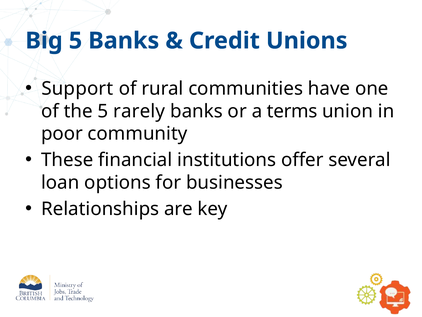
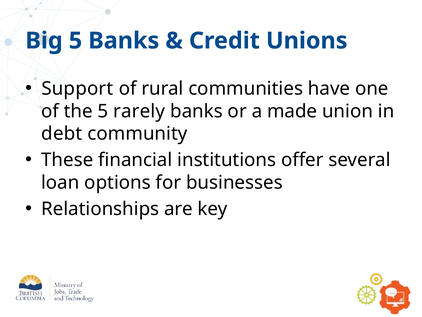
terms: terms -> made (292, 111)
poor: poor -> debt (62, 134)
